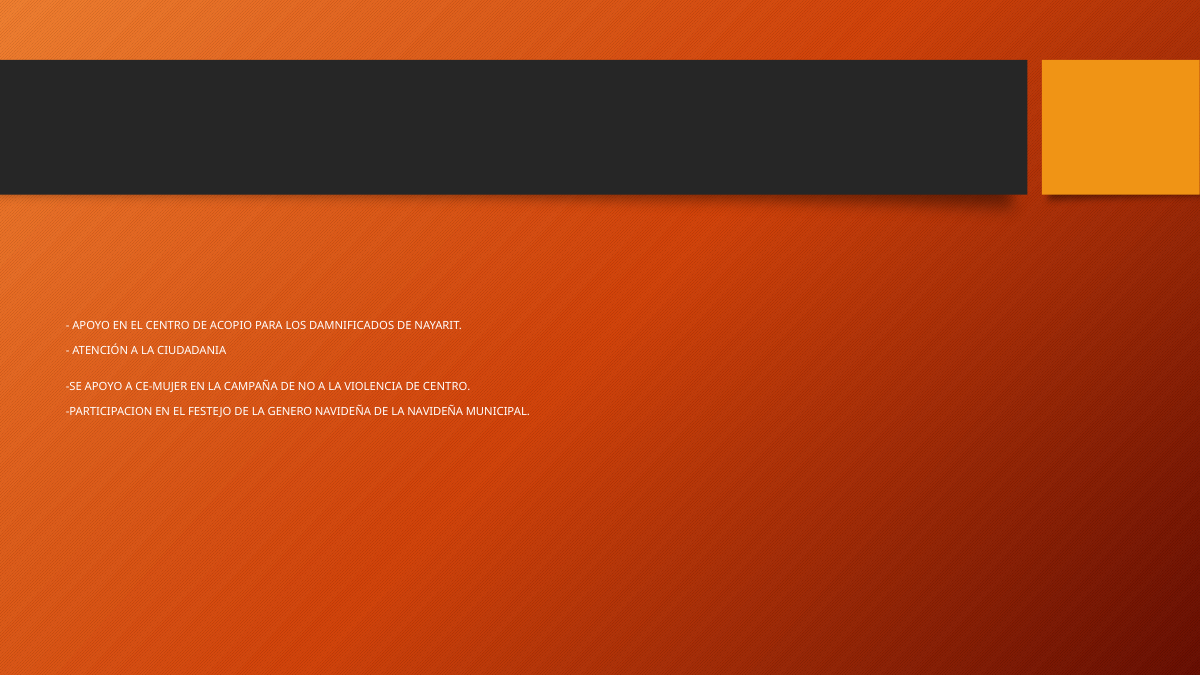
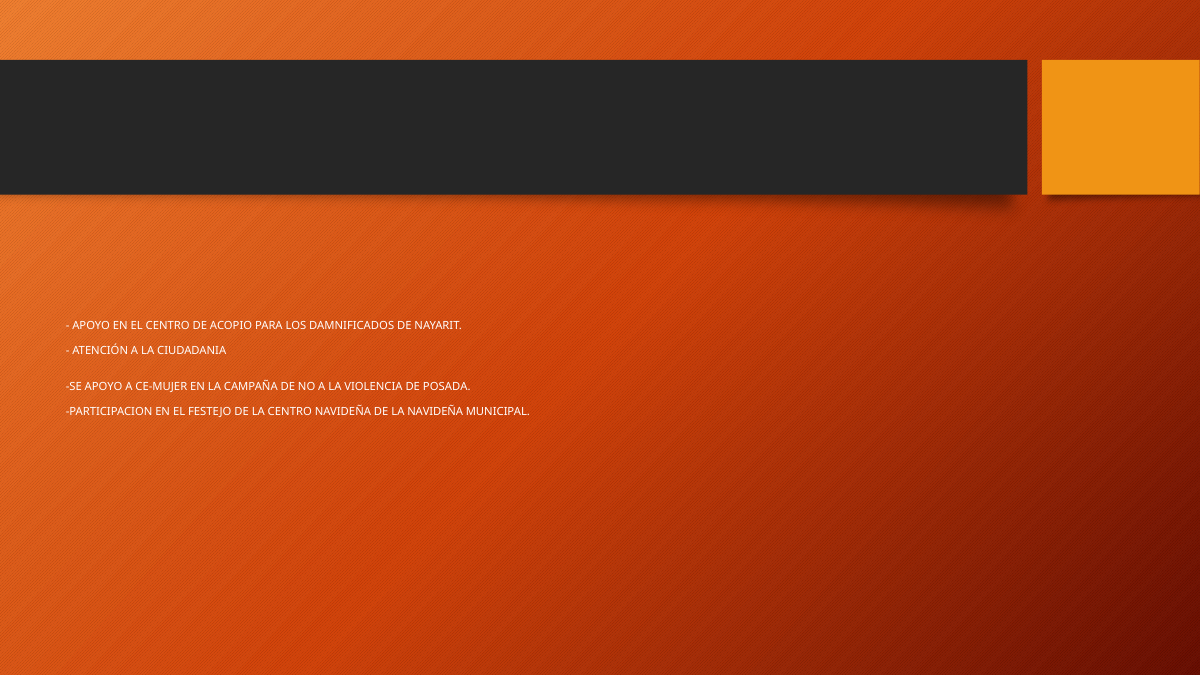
DE CENTRO: CENTRO -> POSADA (447, 387)
LA GENERO: GENERO -> CENTRO (290, 411)
